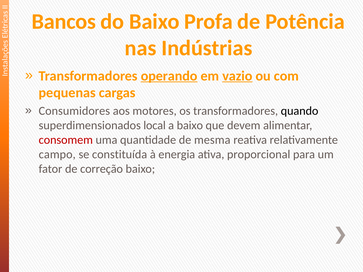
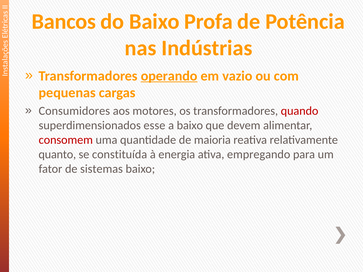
vazio underline: present -> none (237, 76)
quando colour: black -> red (300, 111)
local: local -> esse (154, 125)
mesma: mesma -> maioria (212, 140)
campo: campo -> quanto (57, 154)
proporcional: proporcional -> empregando (259, 154)
correção: correção -> sistemas (102, 169)
